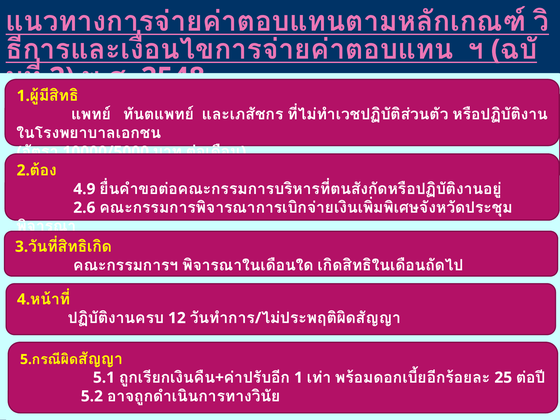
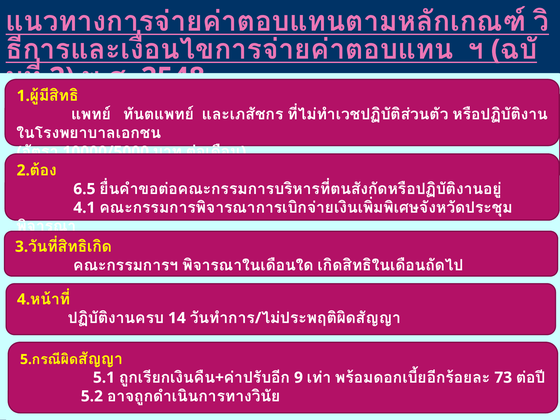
4.9: 4.9 -> 6.5 (84, 189)
2.6: 2.6 -> 4.1 (84, 208)
12: 12 -> 14 (177, 318)
1: 1 -> 9 (298, 378)
25: 25 -> 73 (503, 378)
